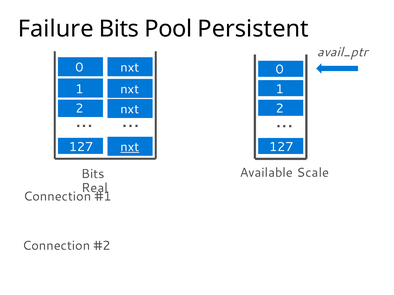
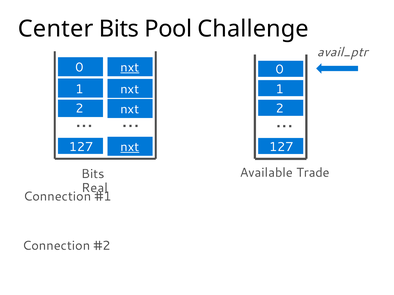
Failure: Failure -> Center (56, 29)
Persistent: Persistent -> Challenge (253, 29)
nxt underline: none -> present (130, 67)
Scale: Scale -> Trade (313, 173)
